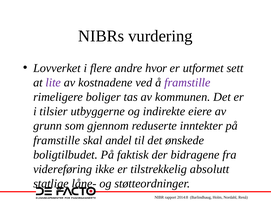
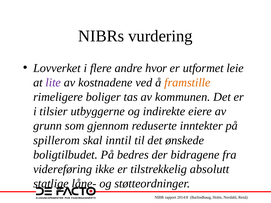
sett: sett -> leie (235, 68)
framstille colour: purple -> orange (187, 83)
framstille: framstille -> spillerom (57, 140)
andel: andel -> inntil (118, 140)
faktisk: faktisk -> bedres (133, 155)
